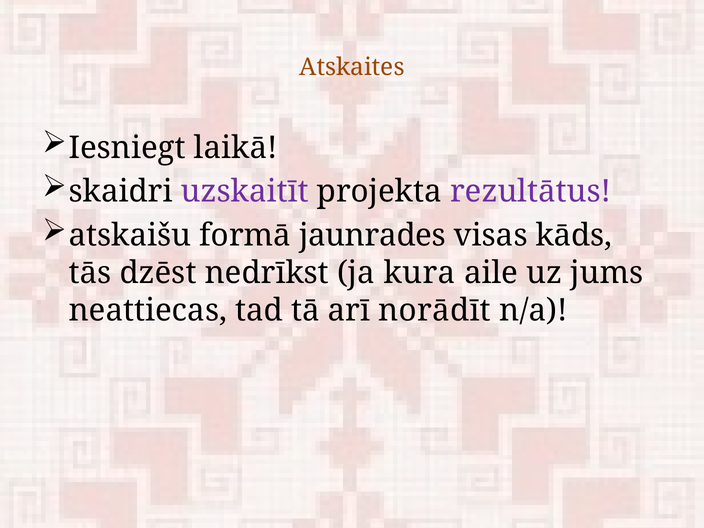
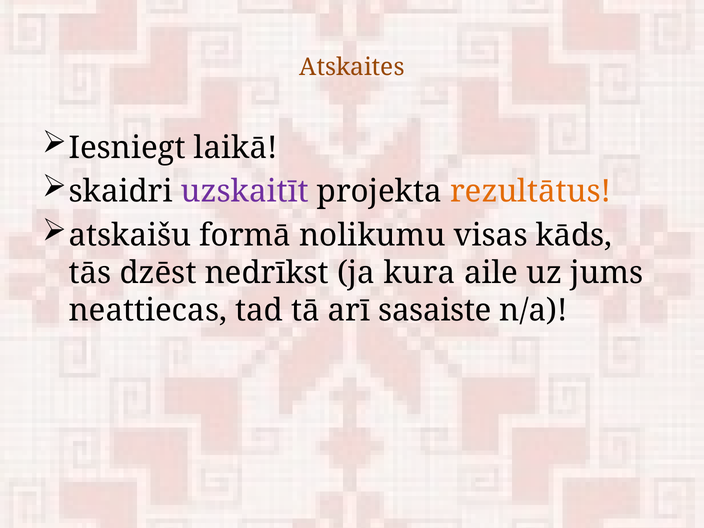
rezultātus colour: purple -> orange (531, 192)
jaunrades: jaunrades -> nolikumu (372, 235)
norādīt: norādīt -> sasaiste (435, 310)
